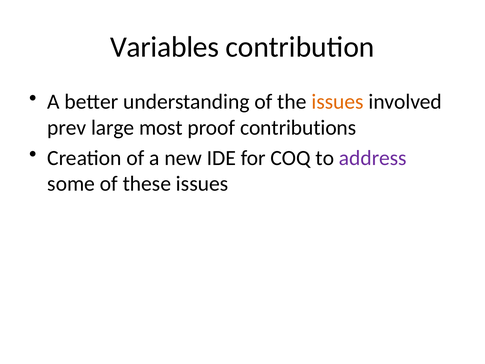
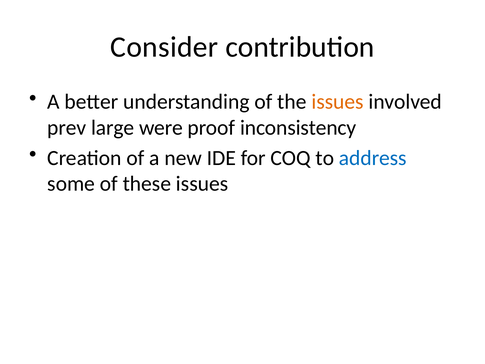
Variables: Variables -> Consider (164, 47)
most: most -> were (161, 128)
contributions: contributions -> inconsistency (298, 128)
address colour: purple -> blue (373, 158)
